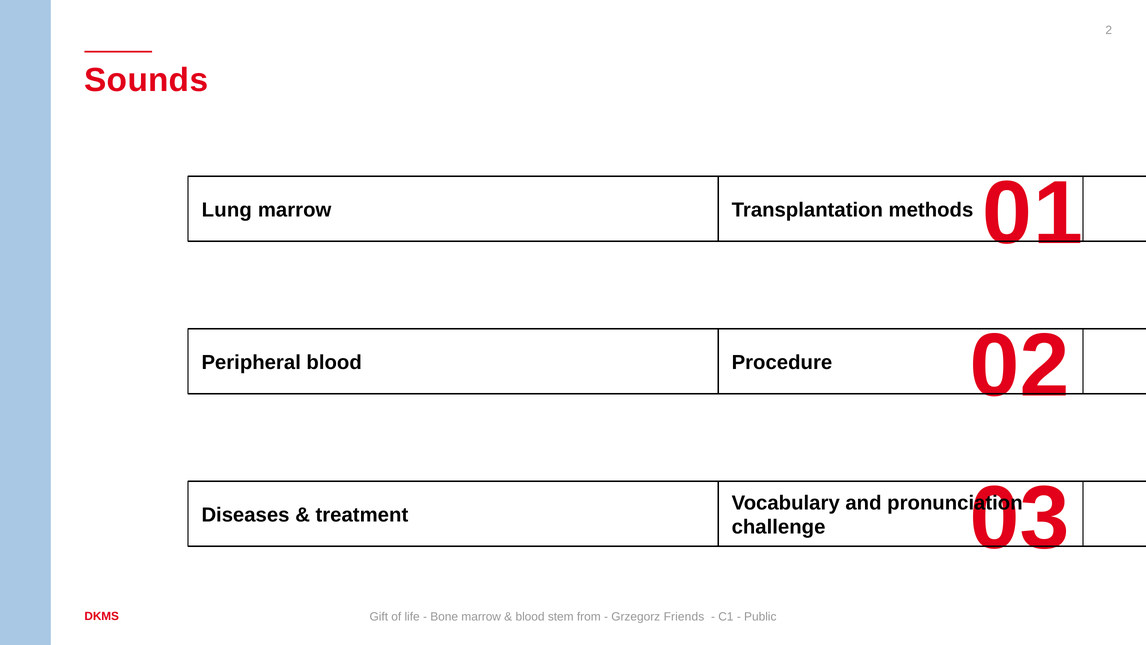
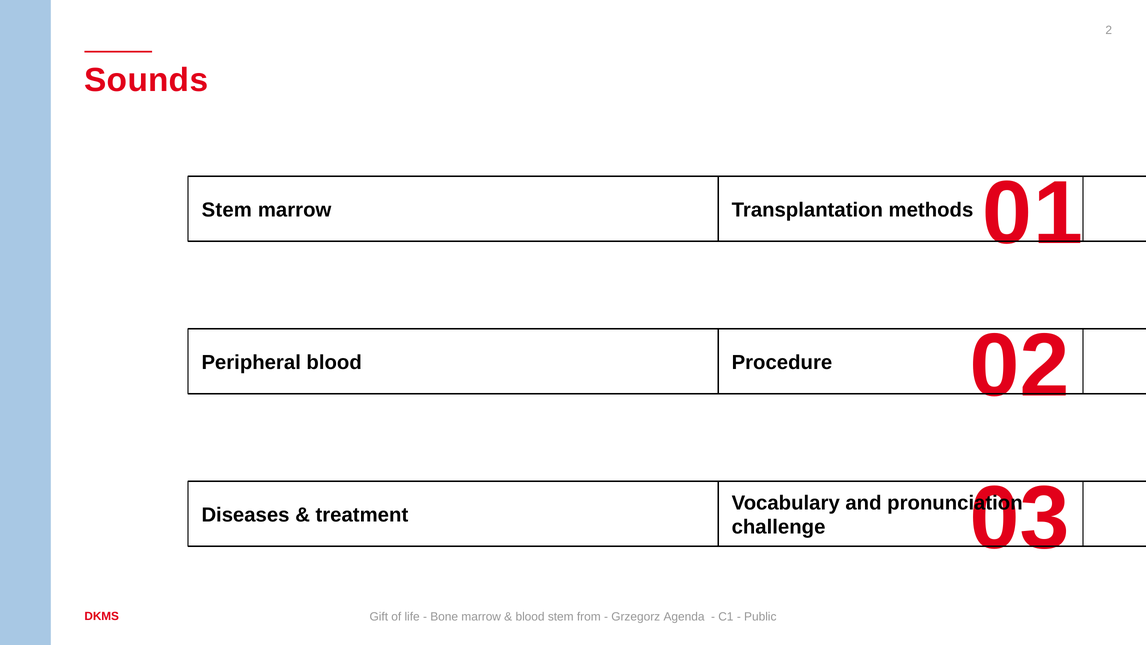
Lung: Lung -> Stem (227, 210)
Friends: Friends -> Agenda (684, 616)
